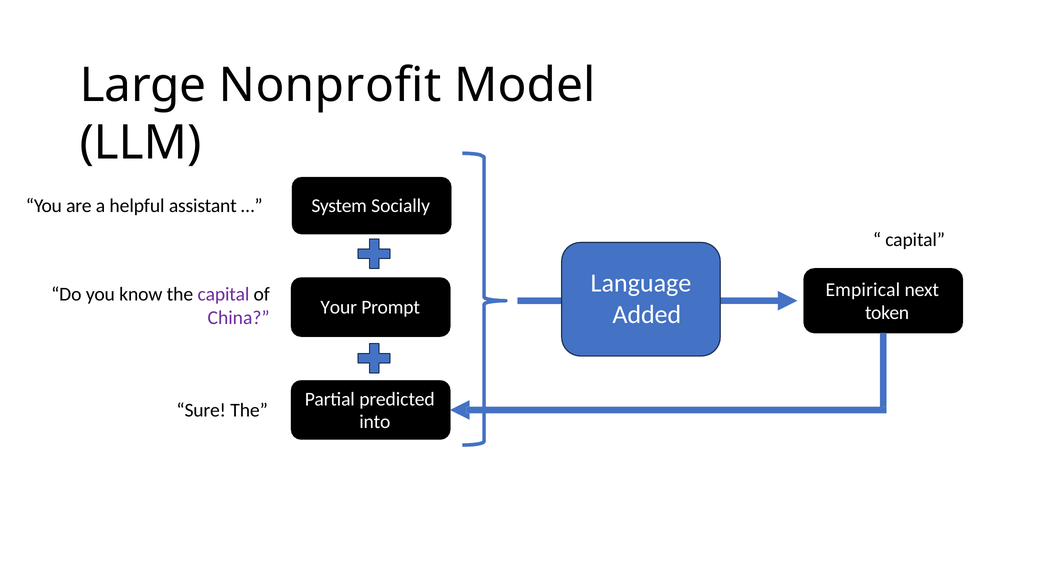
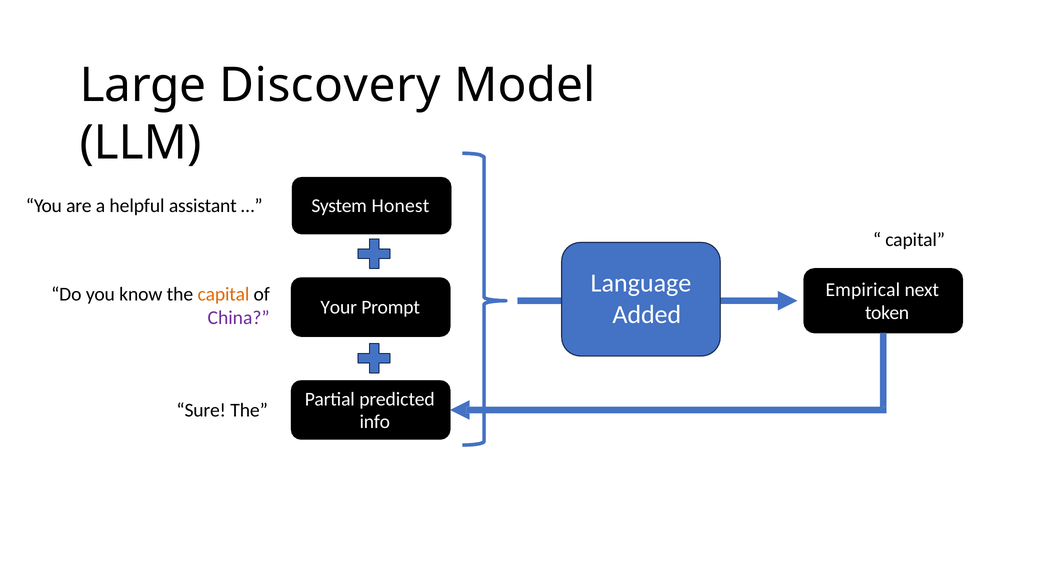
Nonprofit: Nonprofit -> Discovery (330, 86)
Socially: Socially -> Honest (400, 206)
capital colour: purple -> orange (223, 294)
into: into -> info (375, 422)
